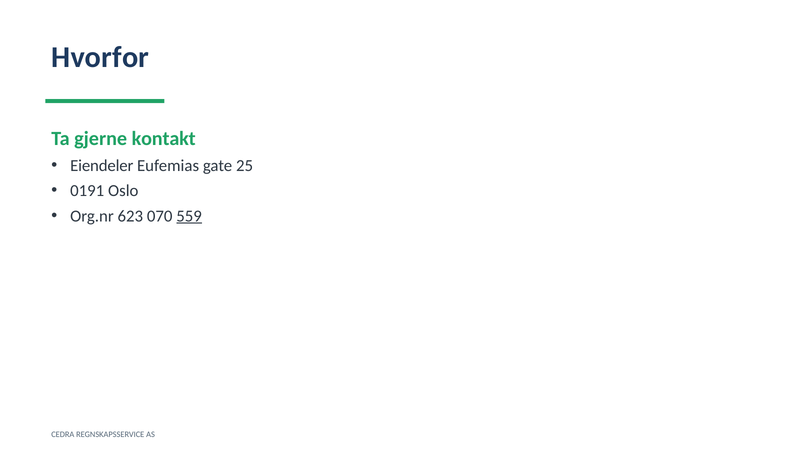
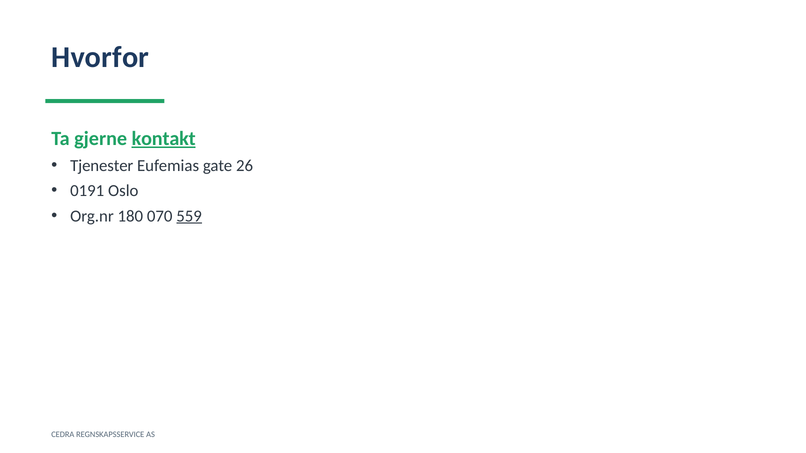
kontakt underline: none -> present (164, 139)
Eiendeler: Eiendeler -> Tjenester (102, 166)
25: 25 -> 26 (245, 166)
623: 623 -> 180 (130, 216)
